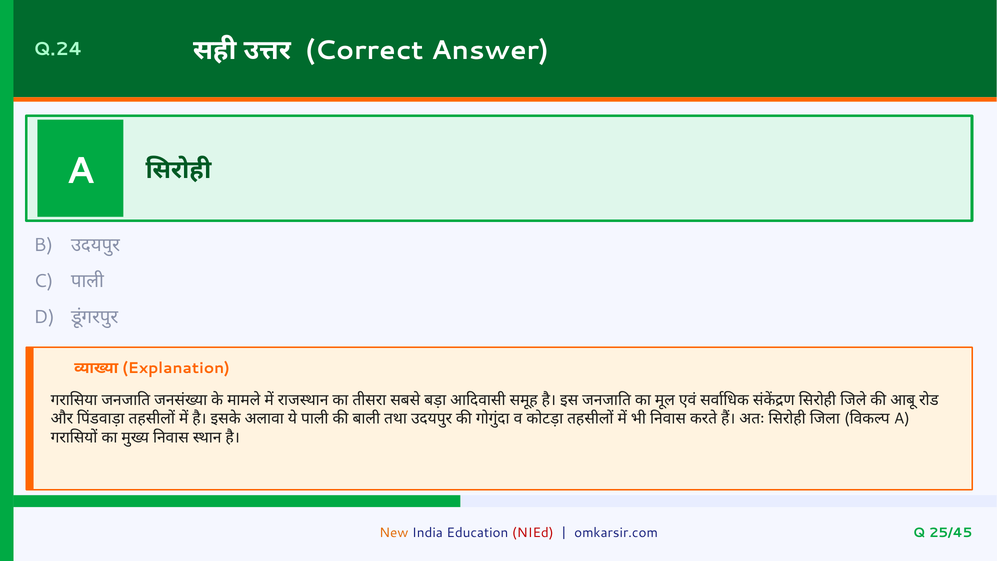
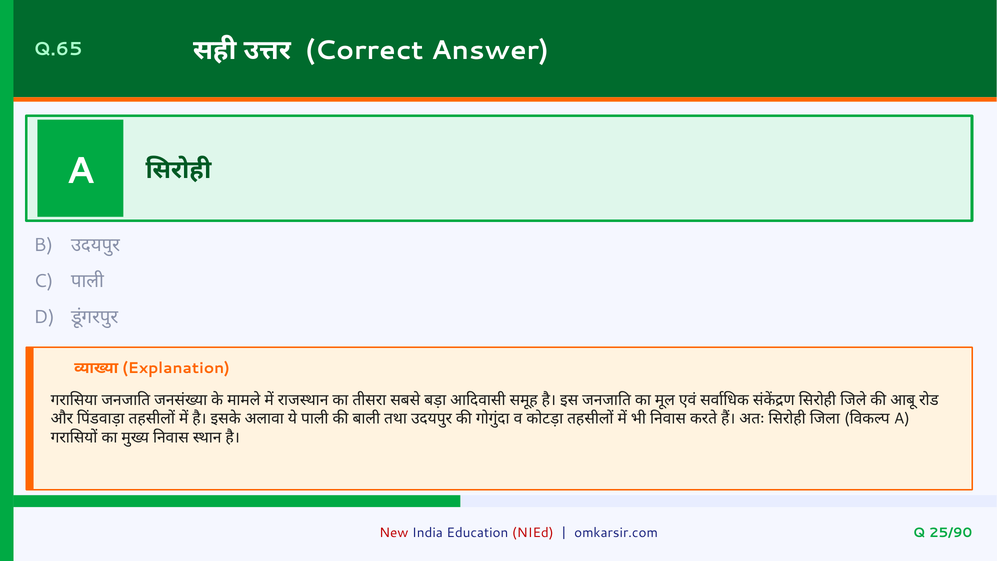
Q.24: Q.24 -> Q.65 (58, 49)
New colour: orange -> red (394, 533)
25/45: 25/45 -> 25/90 (951, 533)
